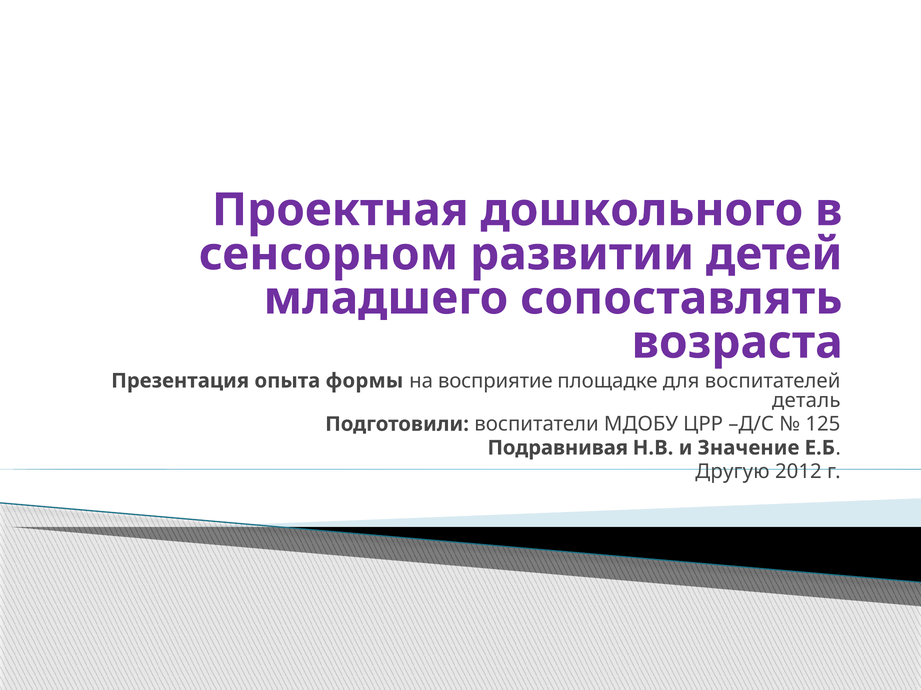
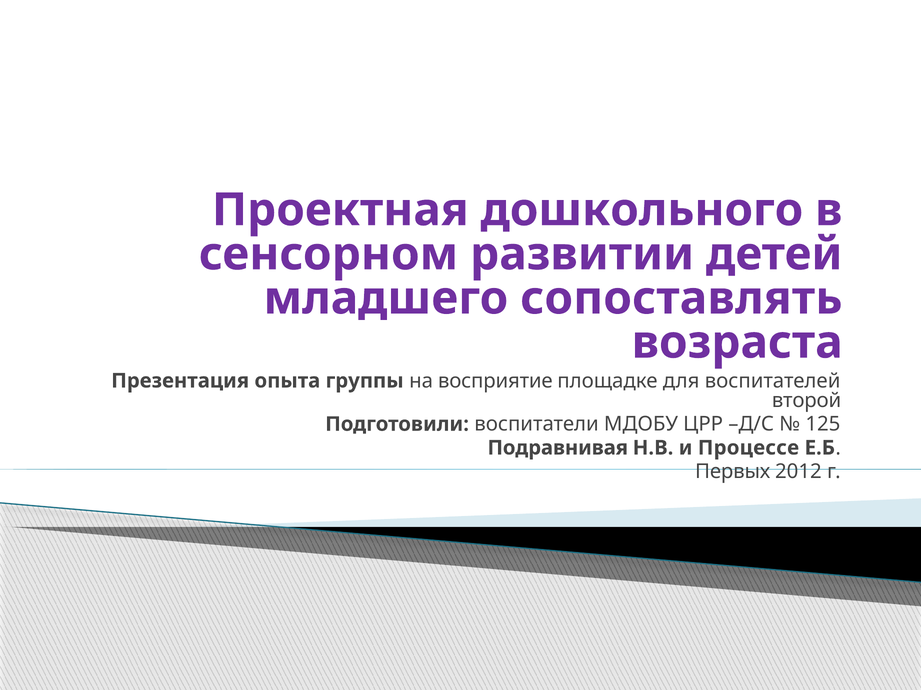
формы: формы -> группы (365, 381)
деталь: деталь -> второй (806, 401)
Значение: Значение -> Процессе (748, 448)
Другую: Другую -> Первых (733, 472)
